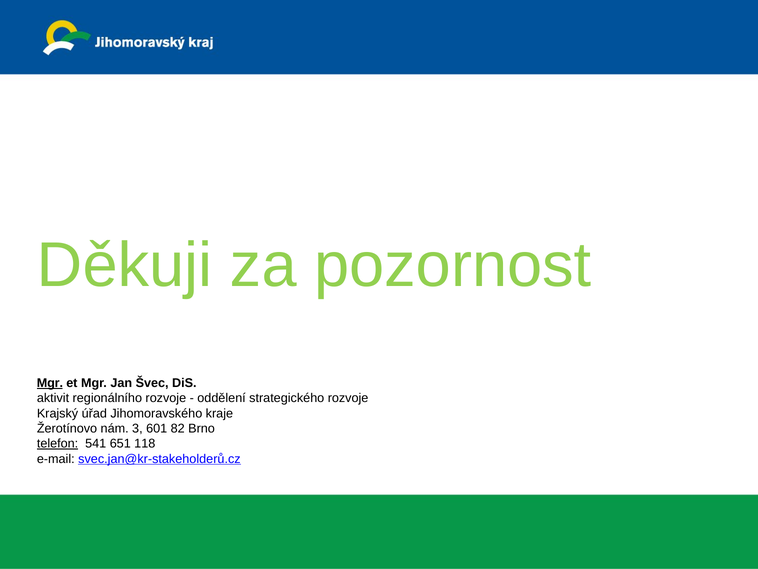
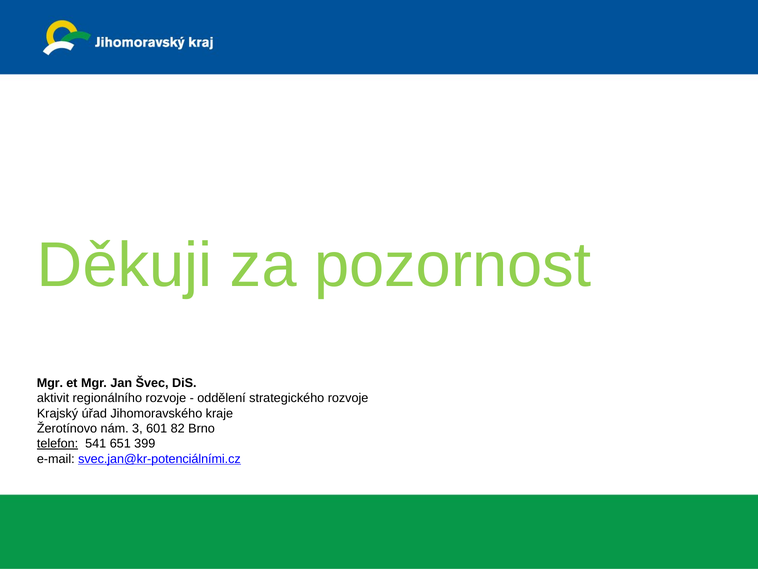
Mgr underline: present -> none (50, 383)
118: 118 -> 399 (145, 443)
svec.jan@kr-stakeholderů.cz: svec.jan@kr-stakeholderů.cz -> svec.jan@kr-potenciálními.cz (159, 458)
